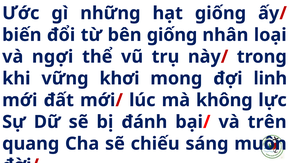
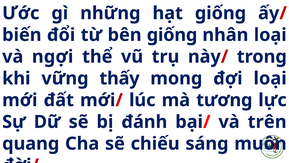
khơi: khơi -> thấy (120, 78)
đợi linh: linh -> loại (270, 78)
không: không -> tương (224, 100)
